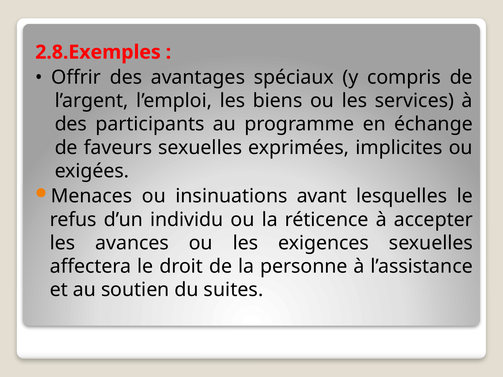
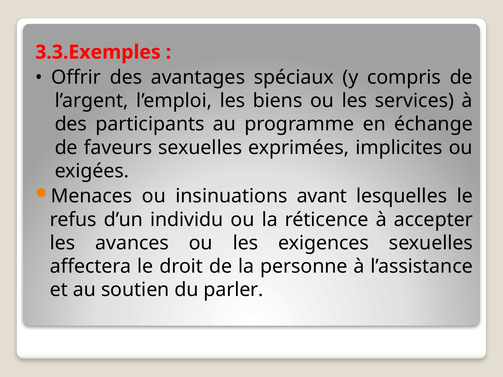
2.8.Exemples: 2.8.Exemples -> 3.3.Exemples (98, 52)
suites: suites -> parler (234, 290)
